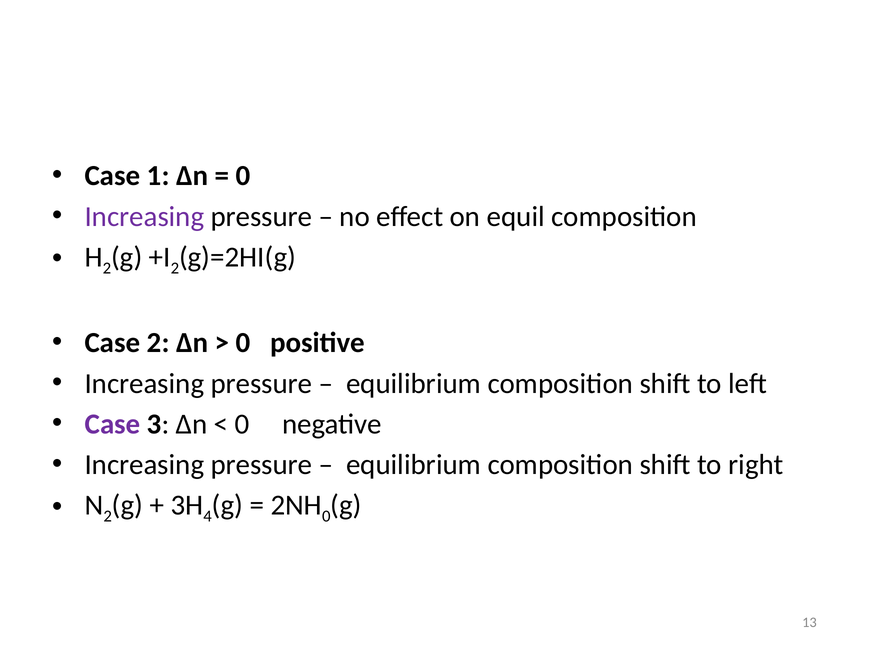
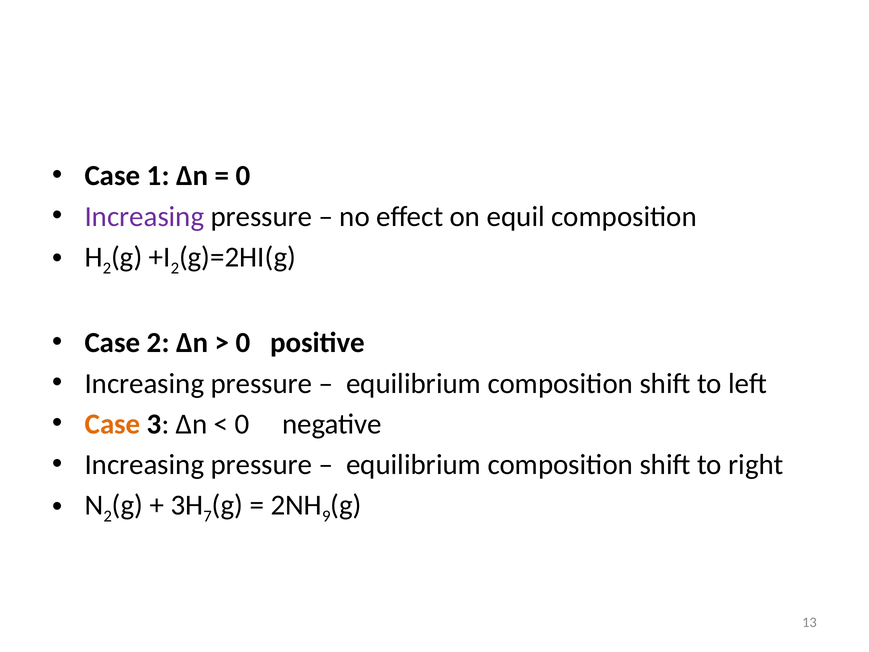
Case colour: purple -> orange (113, 424)
4: 4 -> 7 (208, 516)
0: 0 -> 9 (326, 516)
